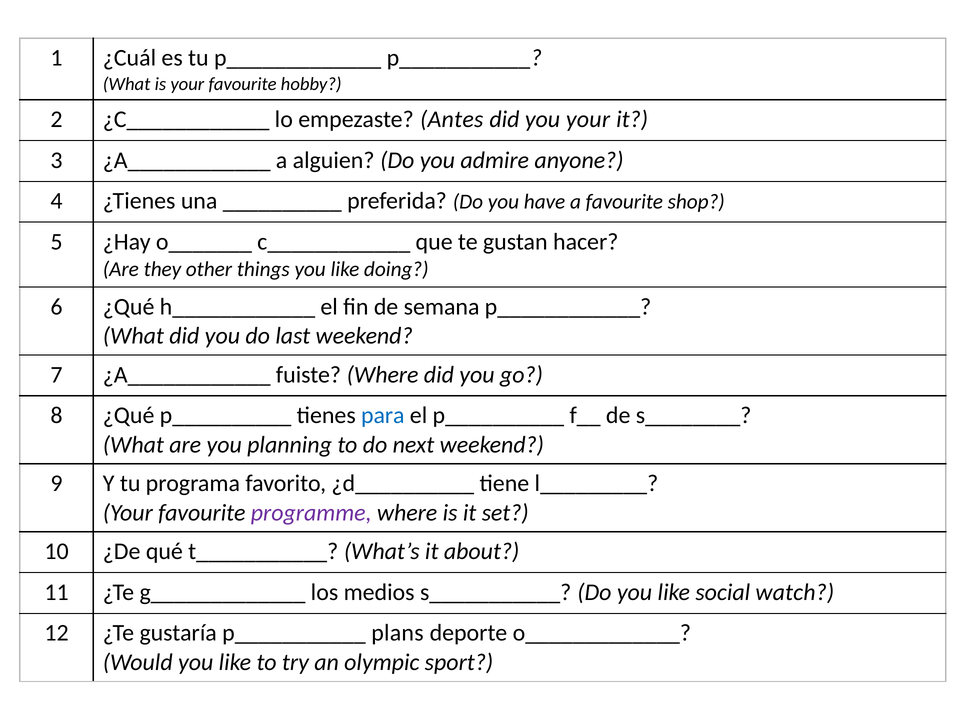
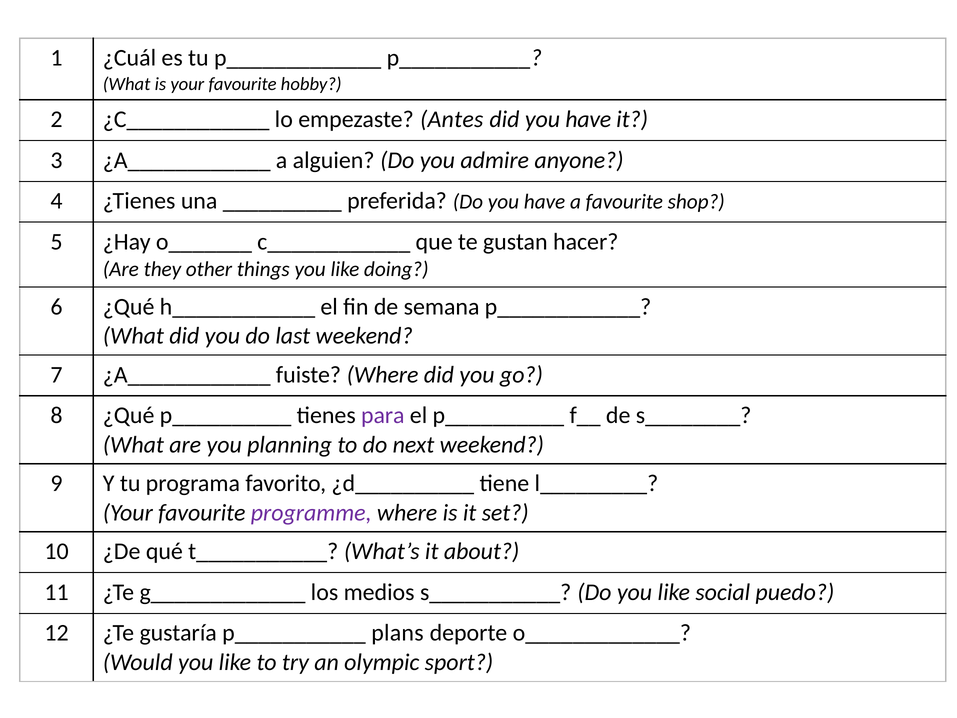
did you your: your -> have (588, 119)
para colour: blue -> purple (383, 415)
watch: watch -> puedo (795, 592)
